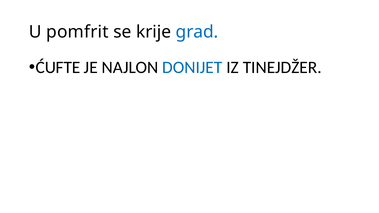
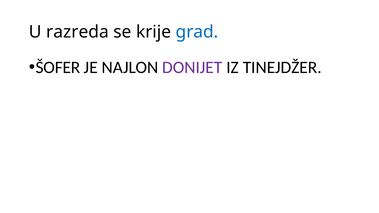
pomfrit: pomfrit -> razreda (77, 32)
ĆUFTE: ĆUFTE -> ŠOFER (58, 67)
DONIJET colour: blue -> purple (192, 67)
